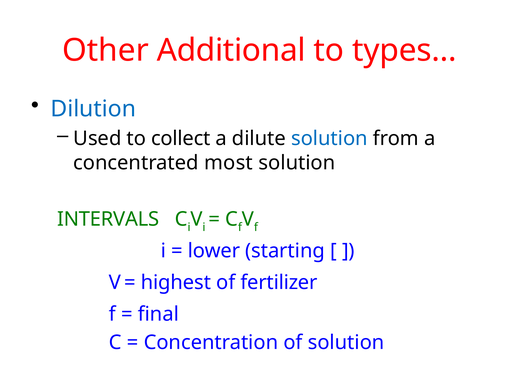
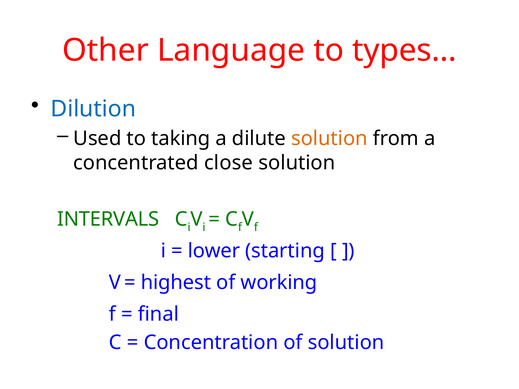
Additional: Additional -> Language (231, 50)
collect: collect -> taking (181, 139)
solution colour: blue -> orange (329, 139)
most: most -> close (229, 163)
fertilizer: fertilizer -> working (279, 283)
